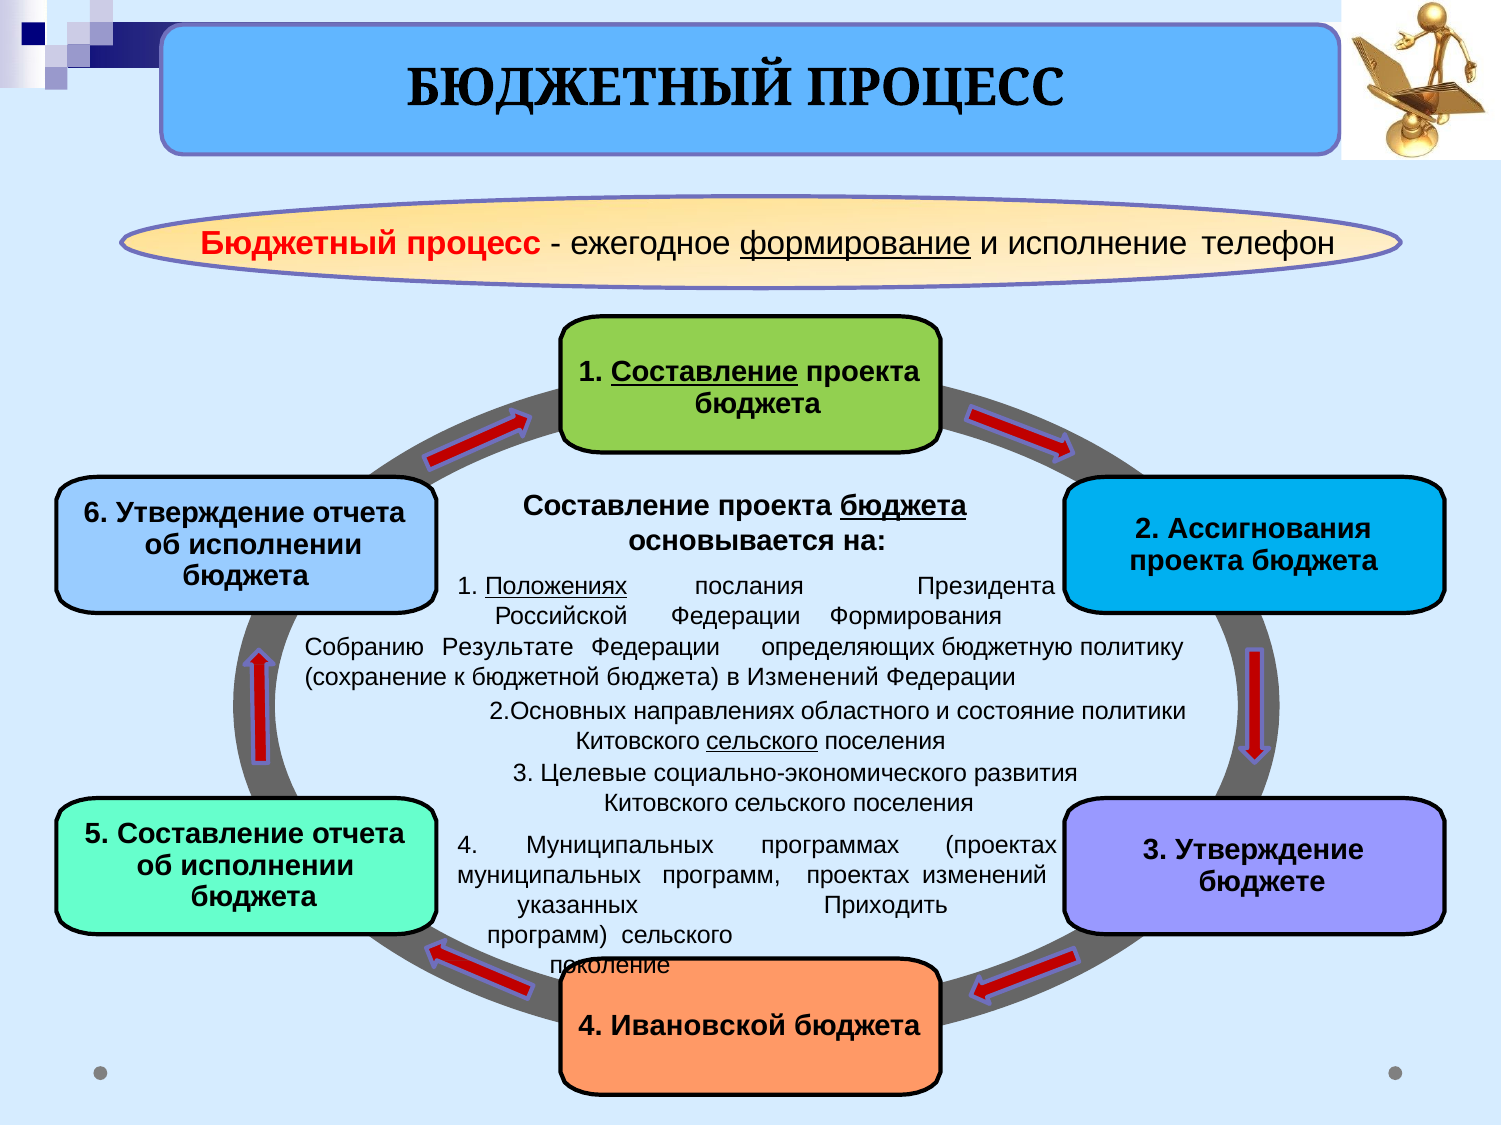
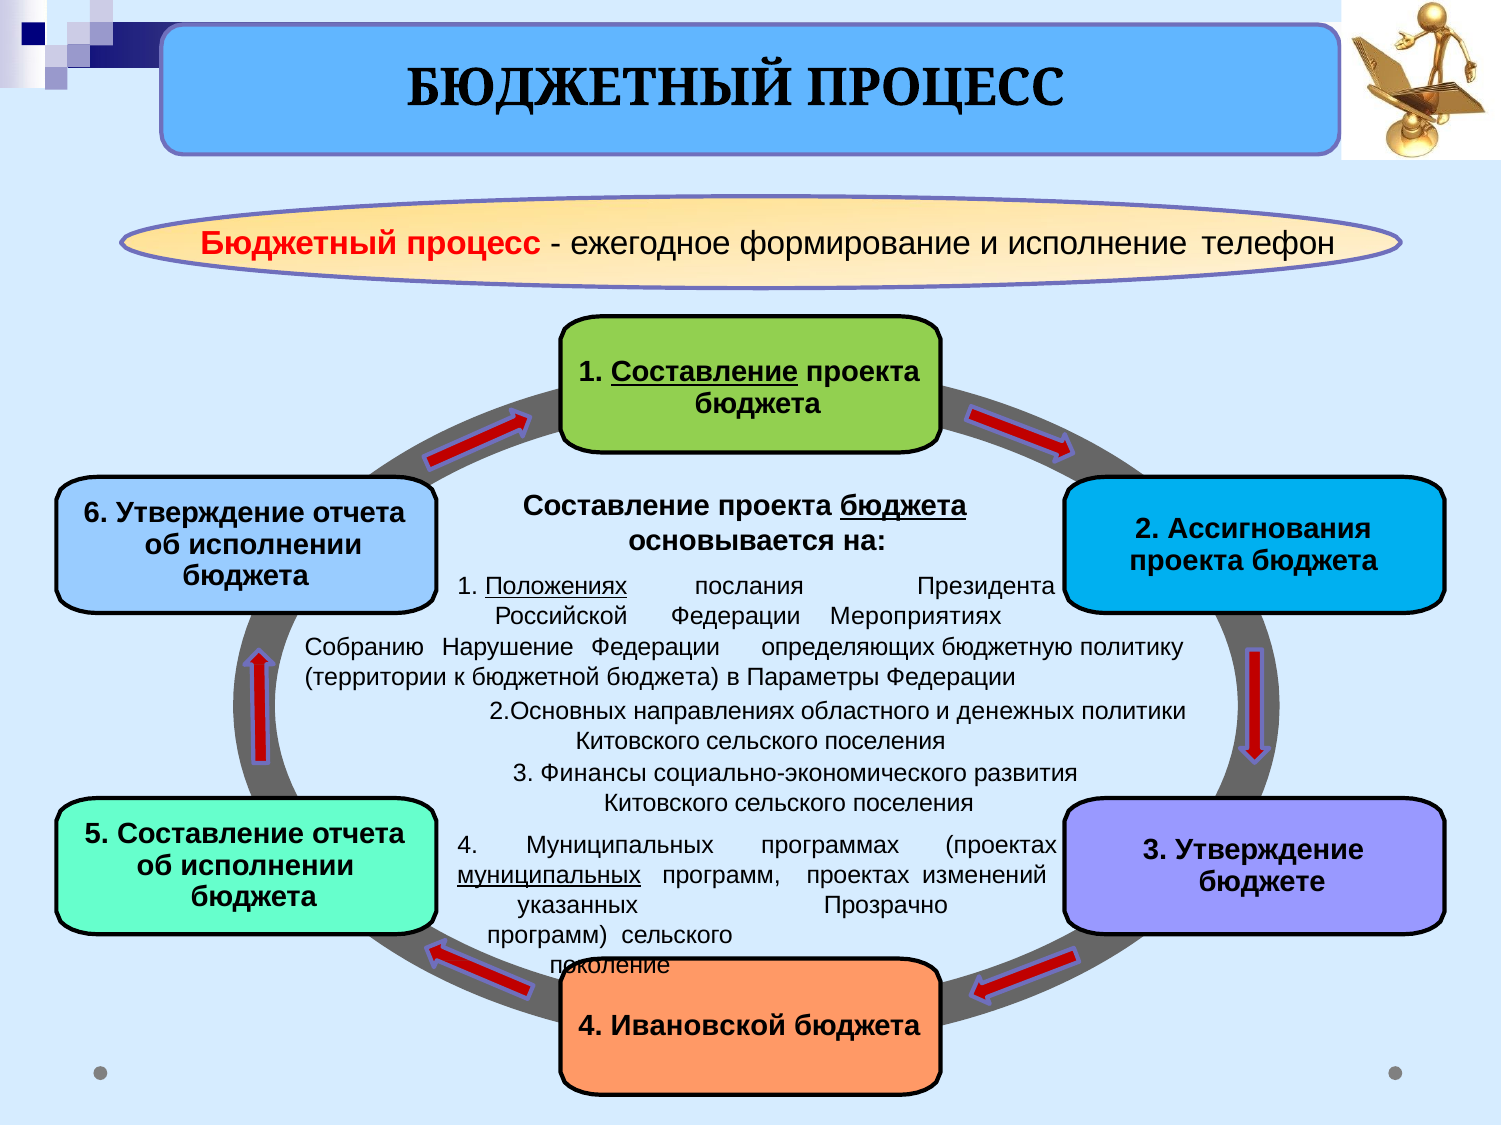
формирование underline: present -> none (855, 244)
Формирования: Формирования -> Мероприятиях (916, 617)
Результате: Результате -> Нарушение (508, 648)
сохранение: сохранение -> территории (376, 678)
в Изменений: Изменений -> Параметры (813, 678)
состояние: состояние -> денежных (1016, 711)
сельского underline: present -> none (762, 741)
Целевые: Целевые -> Финансы (594, 774)
муниципальных underline: none -> present (549, 876)
Приходить: Приходить -> Прозрачно (886, 906)
